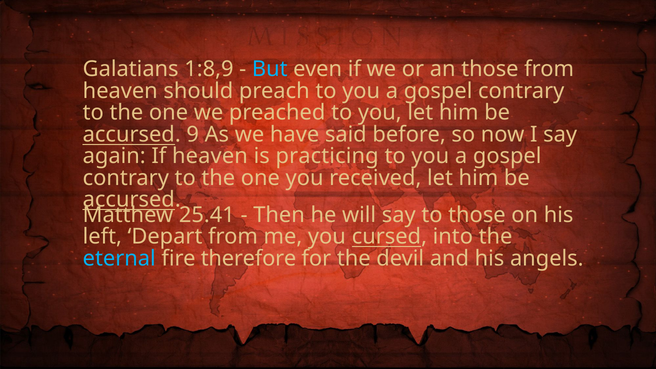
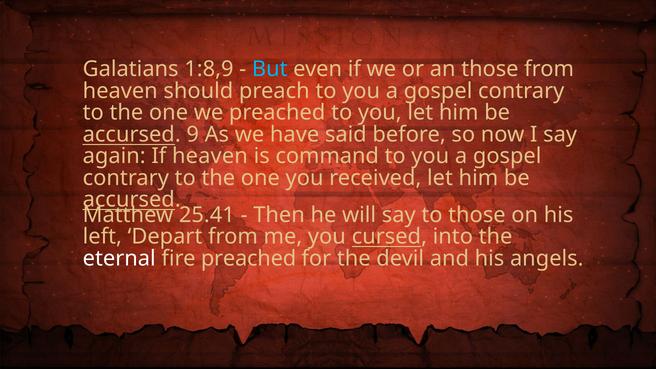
practicing: practicing -> command (327, 156)
eternal colour: light blue -> white (119, 258)
fire therefore: therefore -> preached (249, 258)
